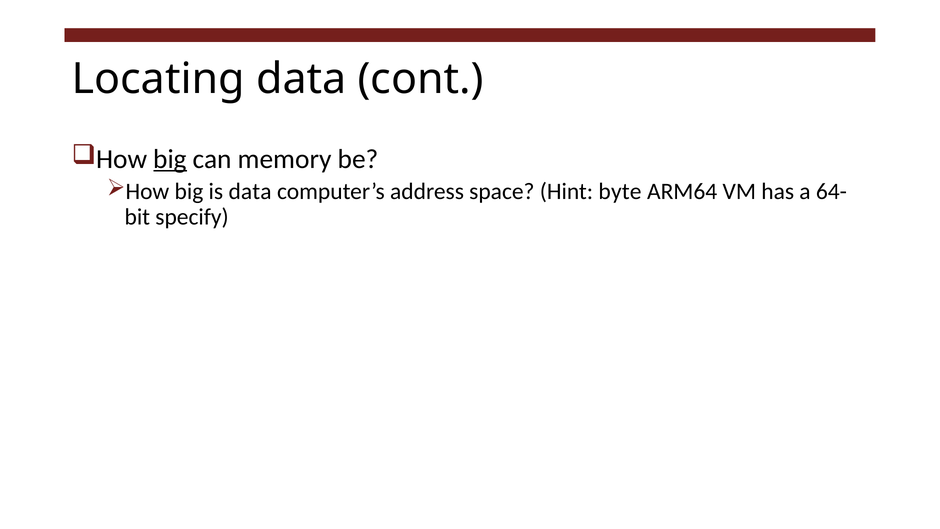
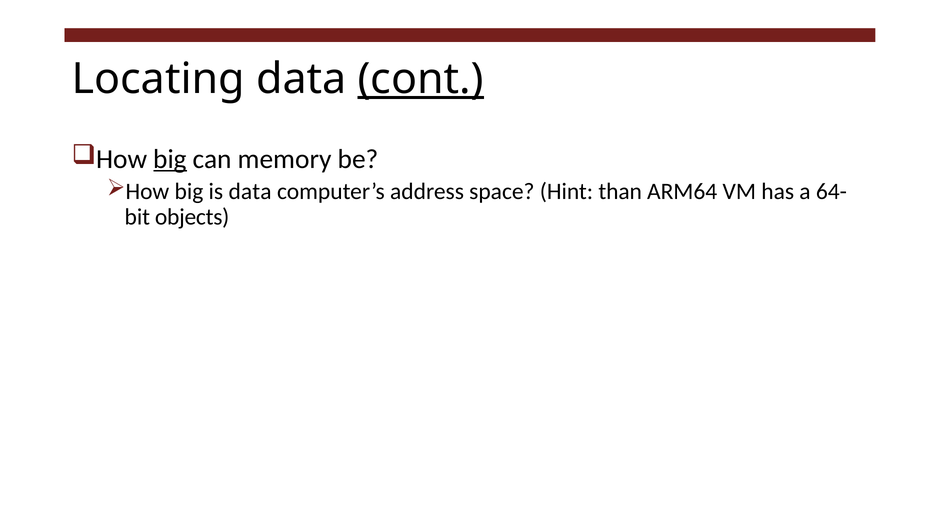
cont underline: none -> present (421, 79)
byte: byte -> than (620, 191)
specify: specify -> objects (192, 217)
